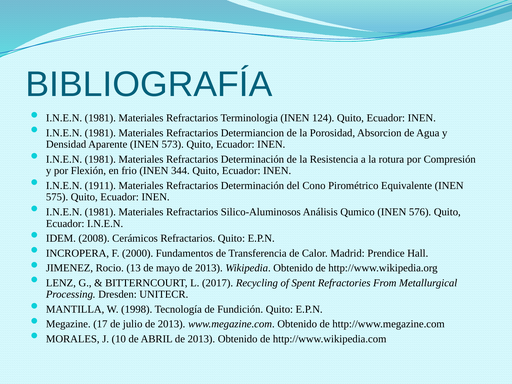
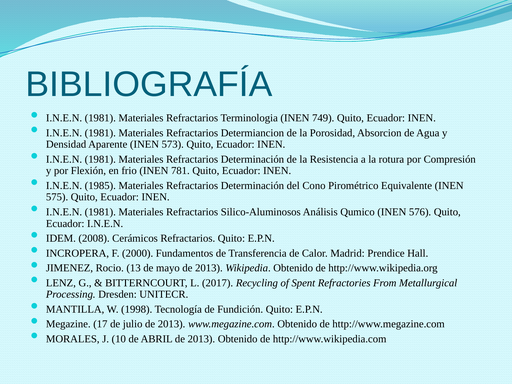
124: 124 -> 749 (323, 118)
344: 344 -> 781 (180, 171)
1911: 1911 -> 1985 (100, 186)
